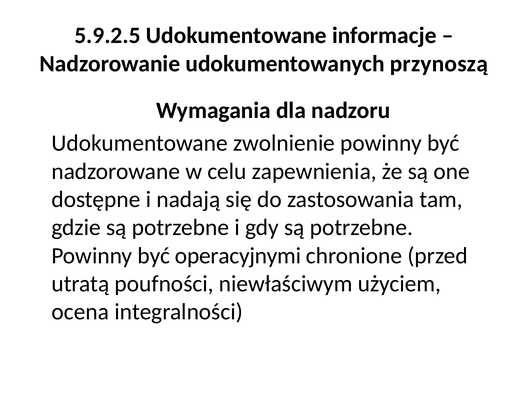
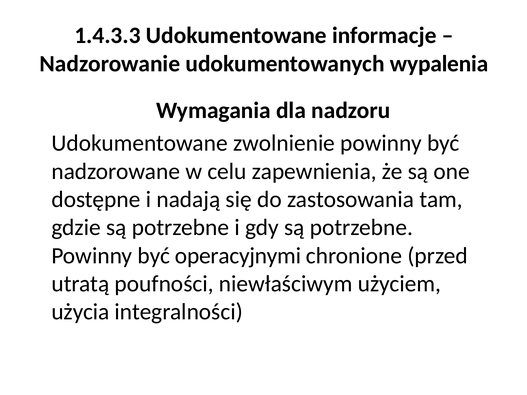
5.9.2.5: 5.9.2.5 -> 1.4.3.3 (108, 36)
przynoszą: przynoszą -> wypalenia (439, 64)
ocena: ocena -> użycia (80, 312)
